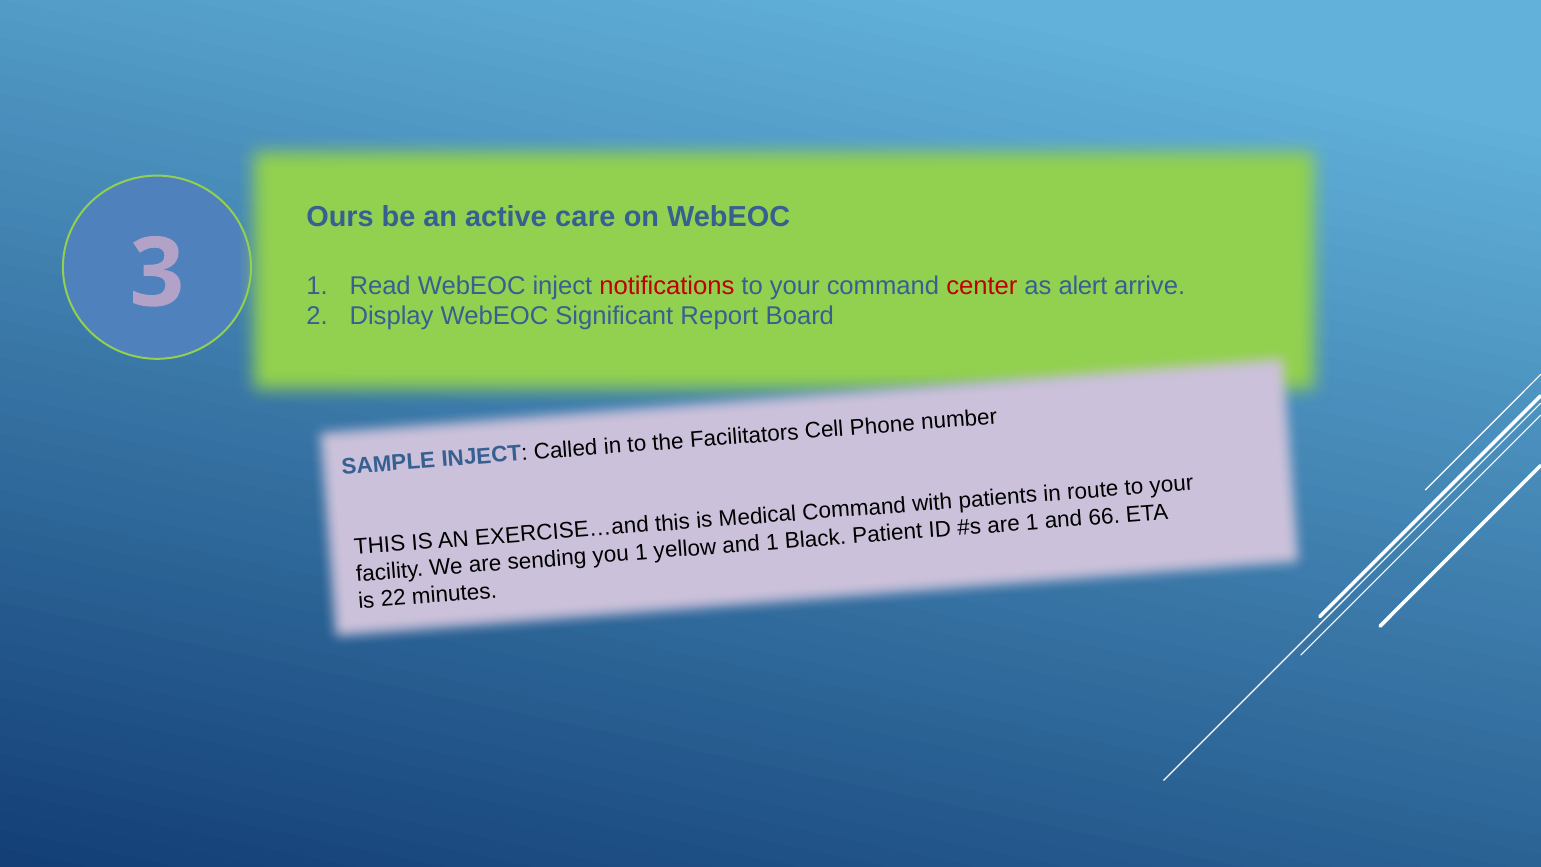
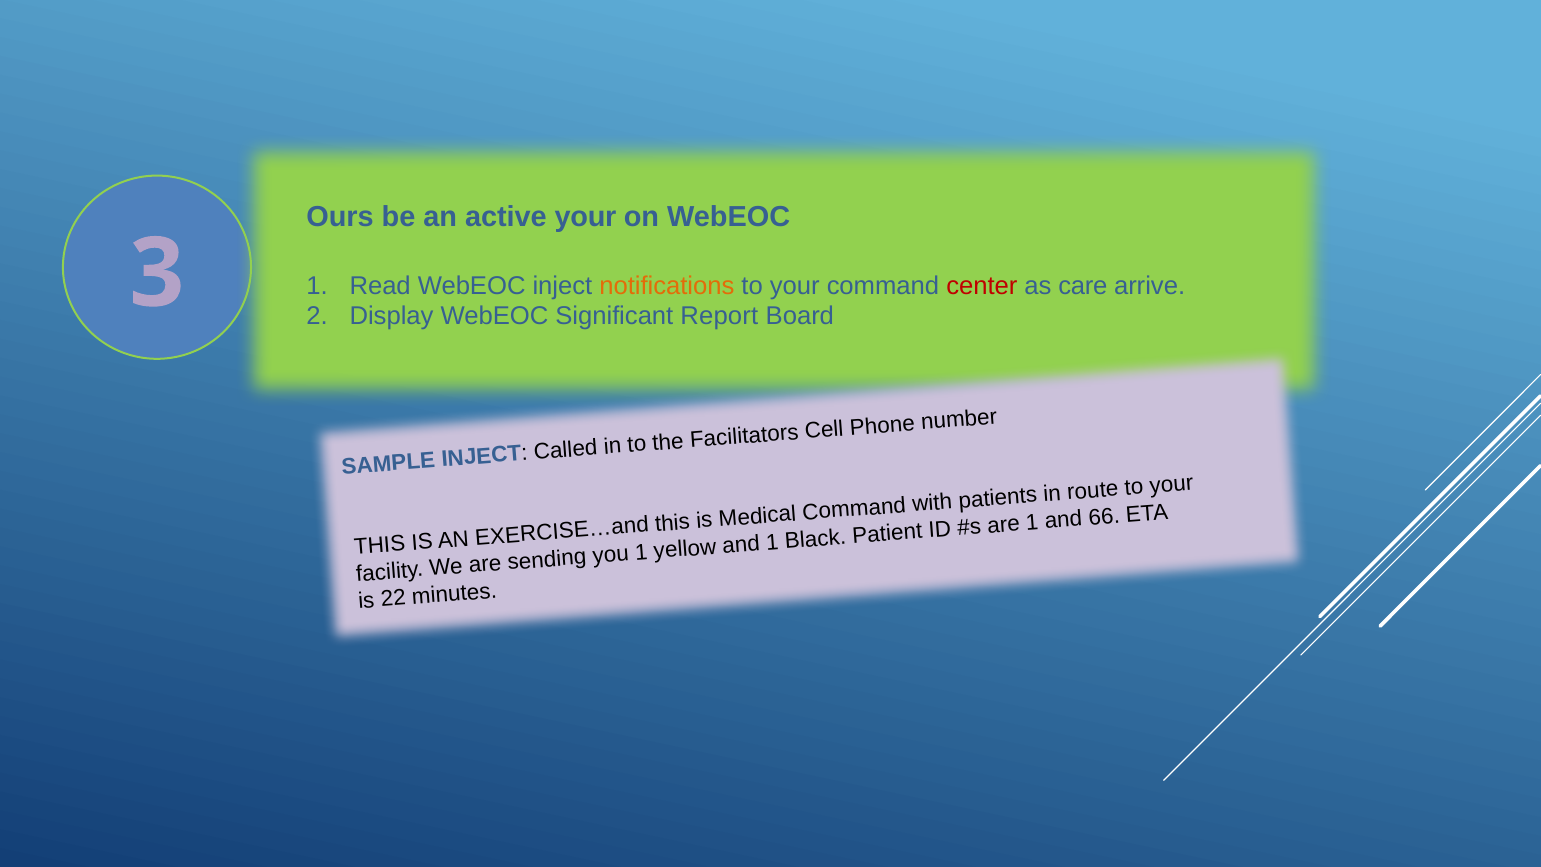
active care: care -> your (585, 216)
notifications colour: red -> orange (667, 286)
alert: alert -> care (1083, 286)
